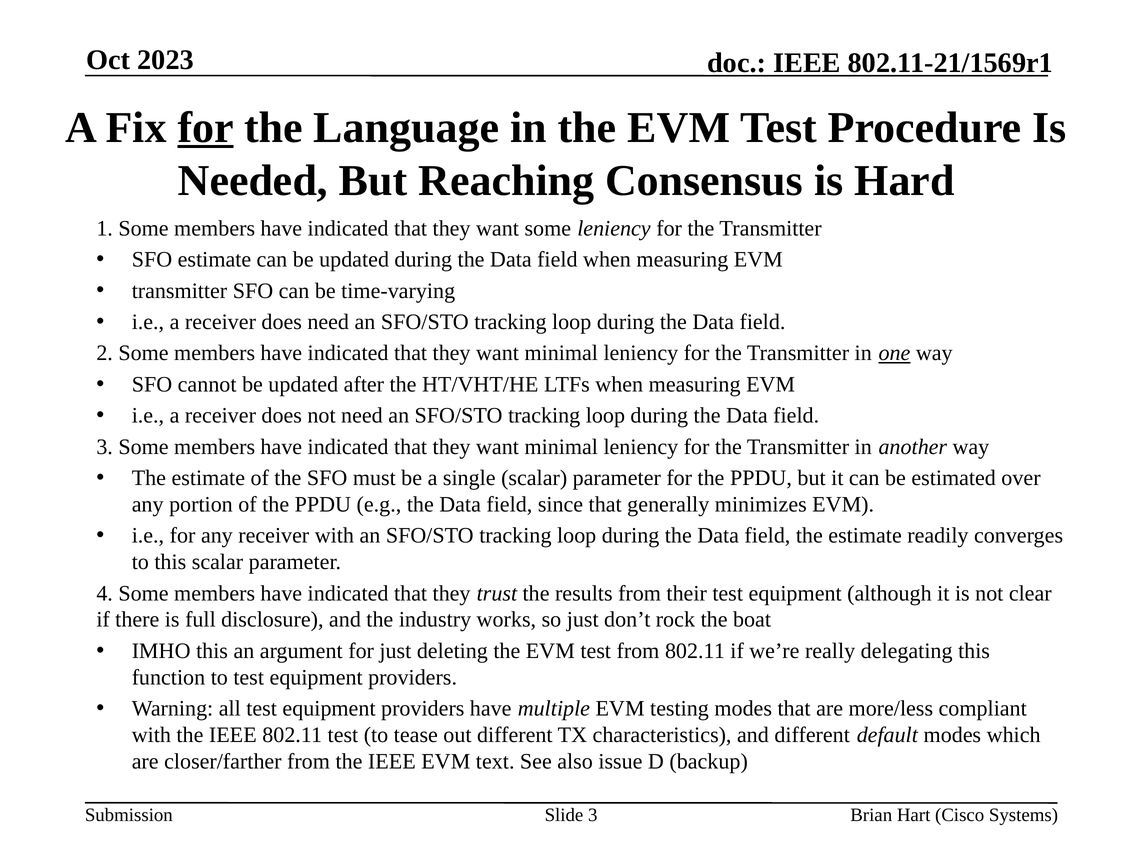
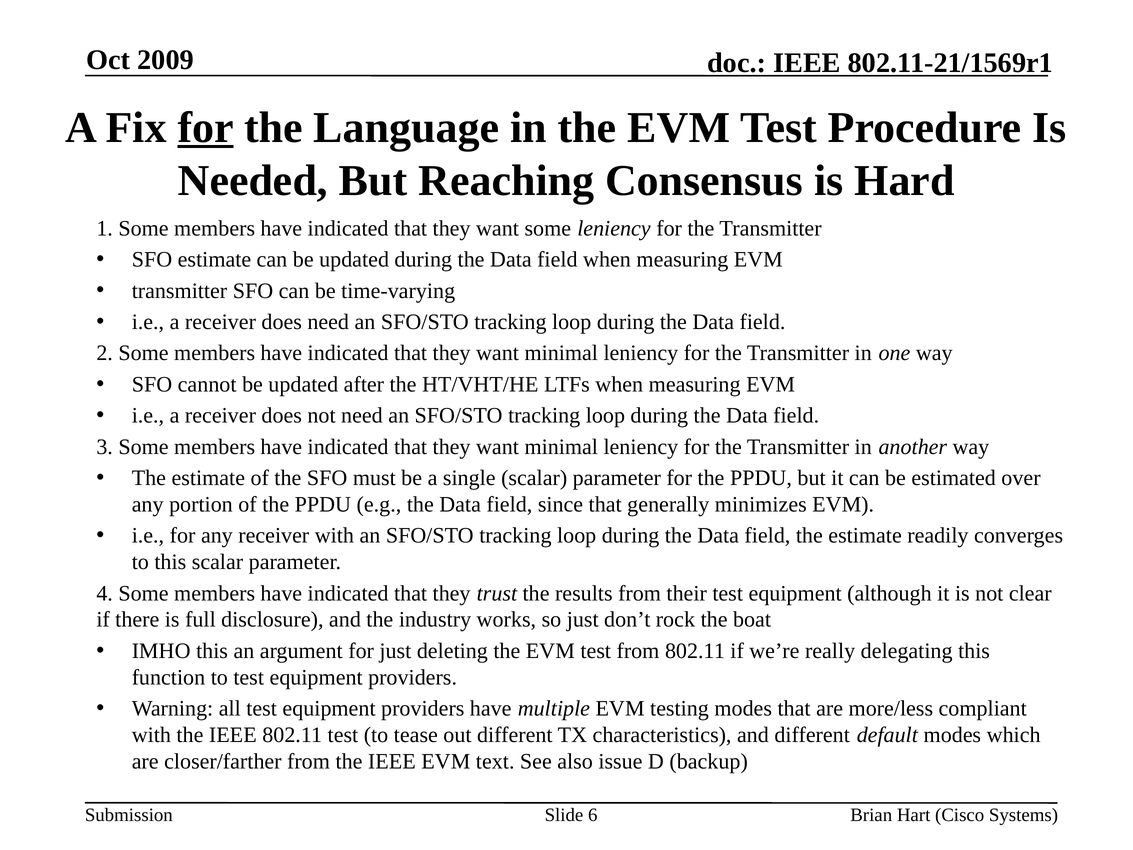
2023: 2023 -> 2009 (166, 60)
one underline: present -> none (894, 353)
Slide 3: 3 -> 6 (593, 815)
